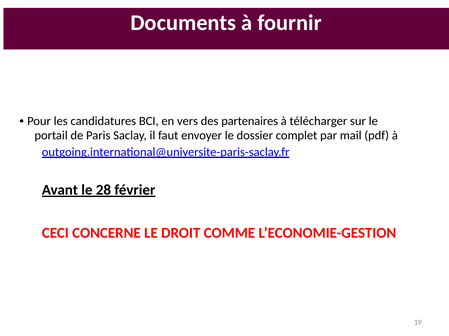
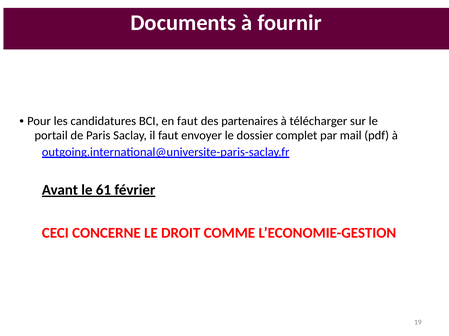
en vers: vers -> faut (187, 121)
28: 28 -> 61 (103, 190)
